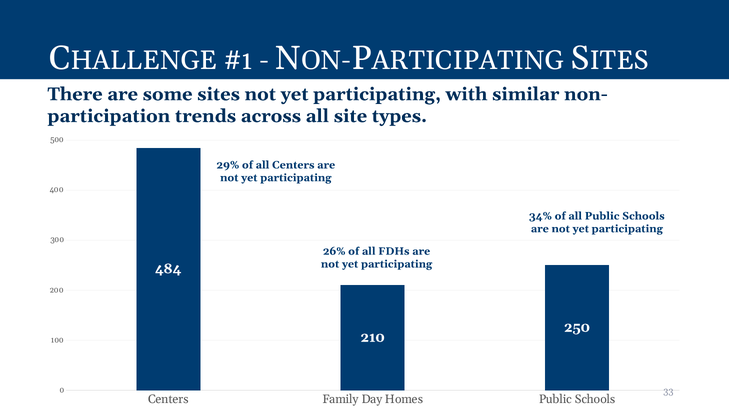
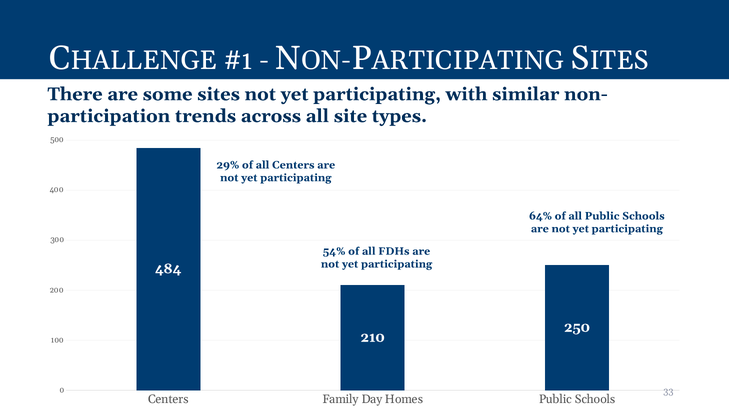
34%: 34% -> 64% (541, 216)
26%: 26% -> 54% (334, 251)
